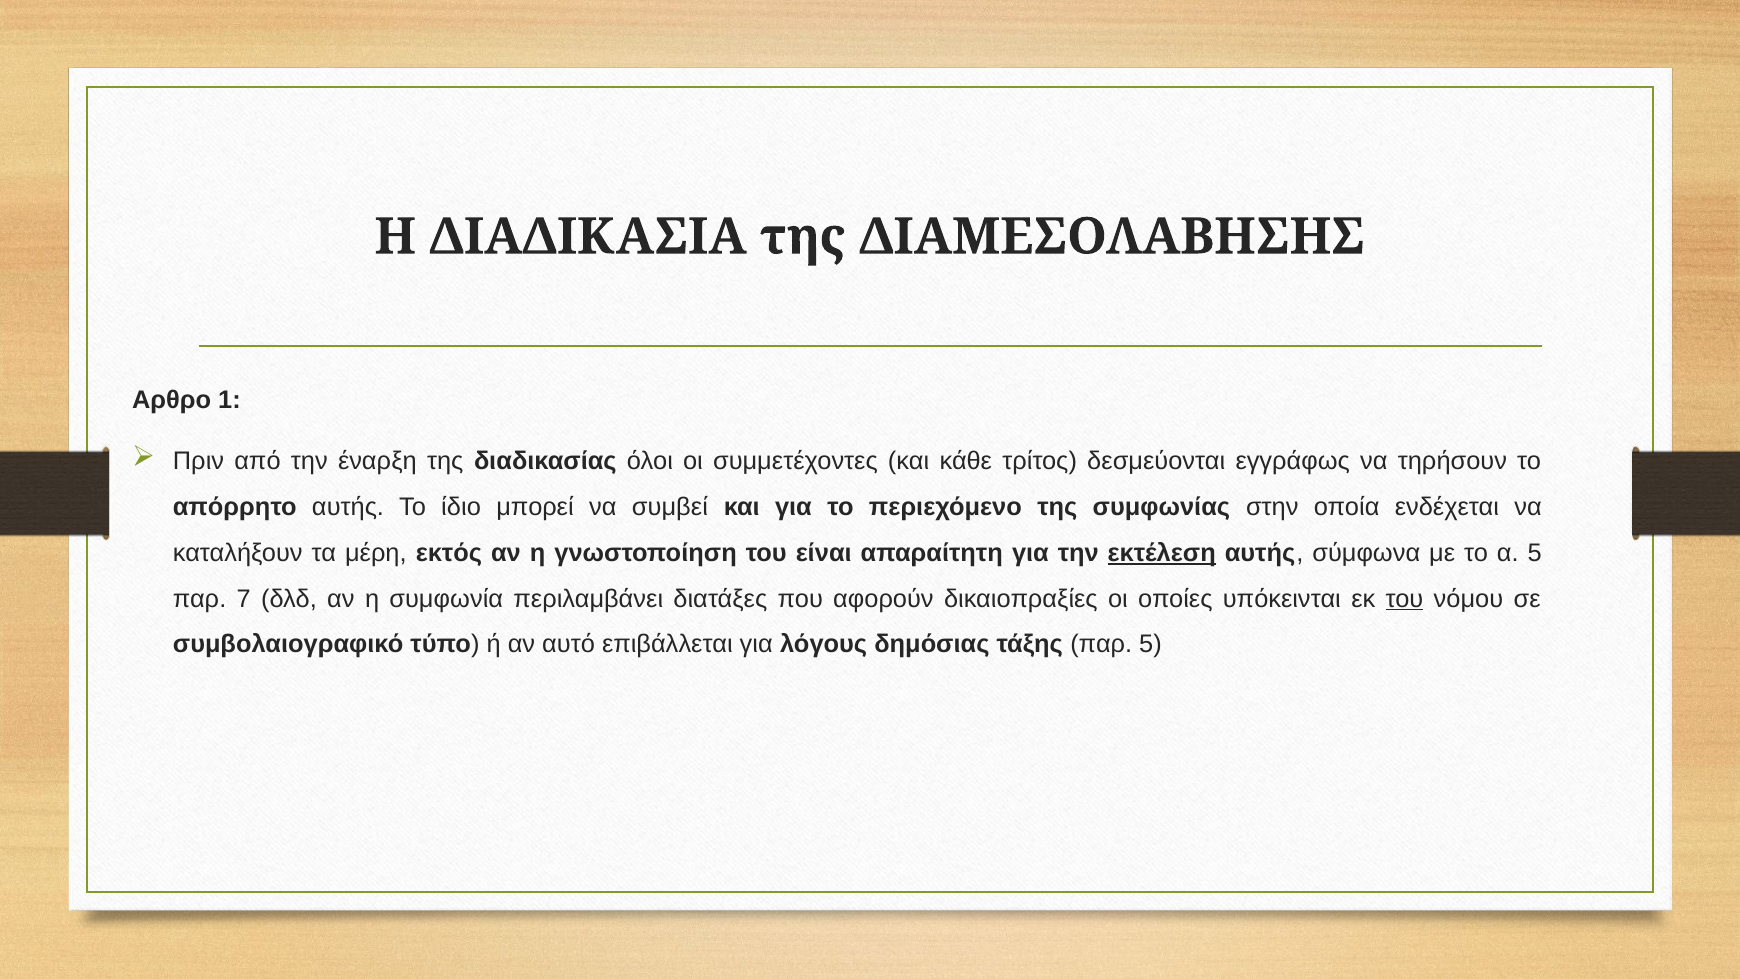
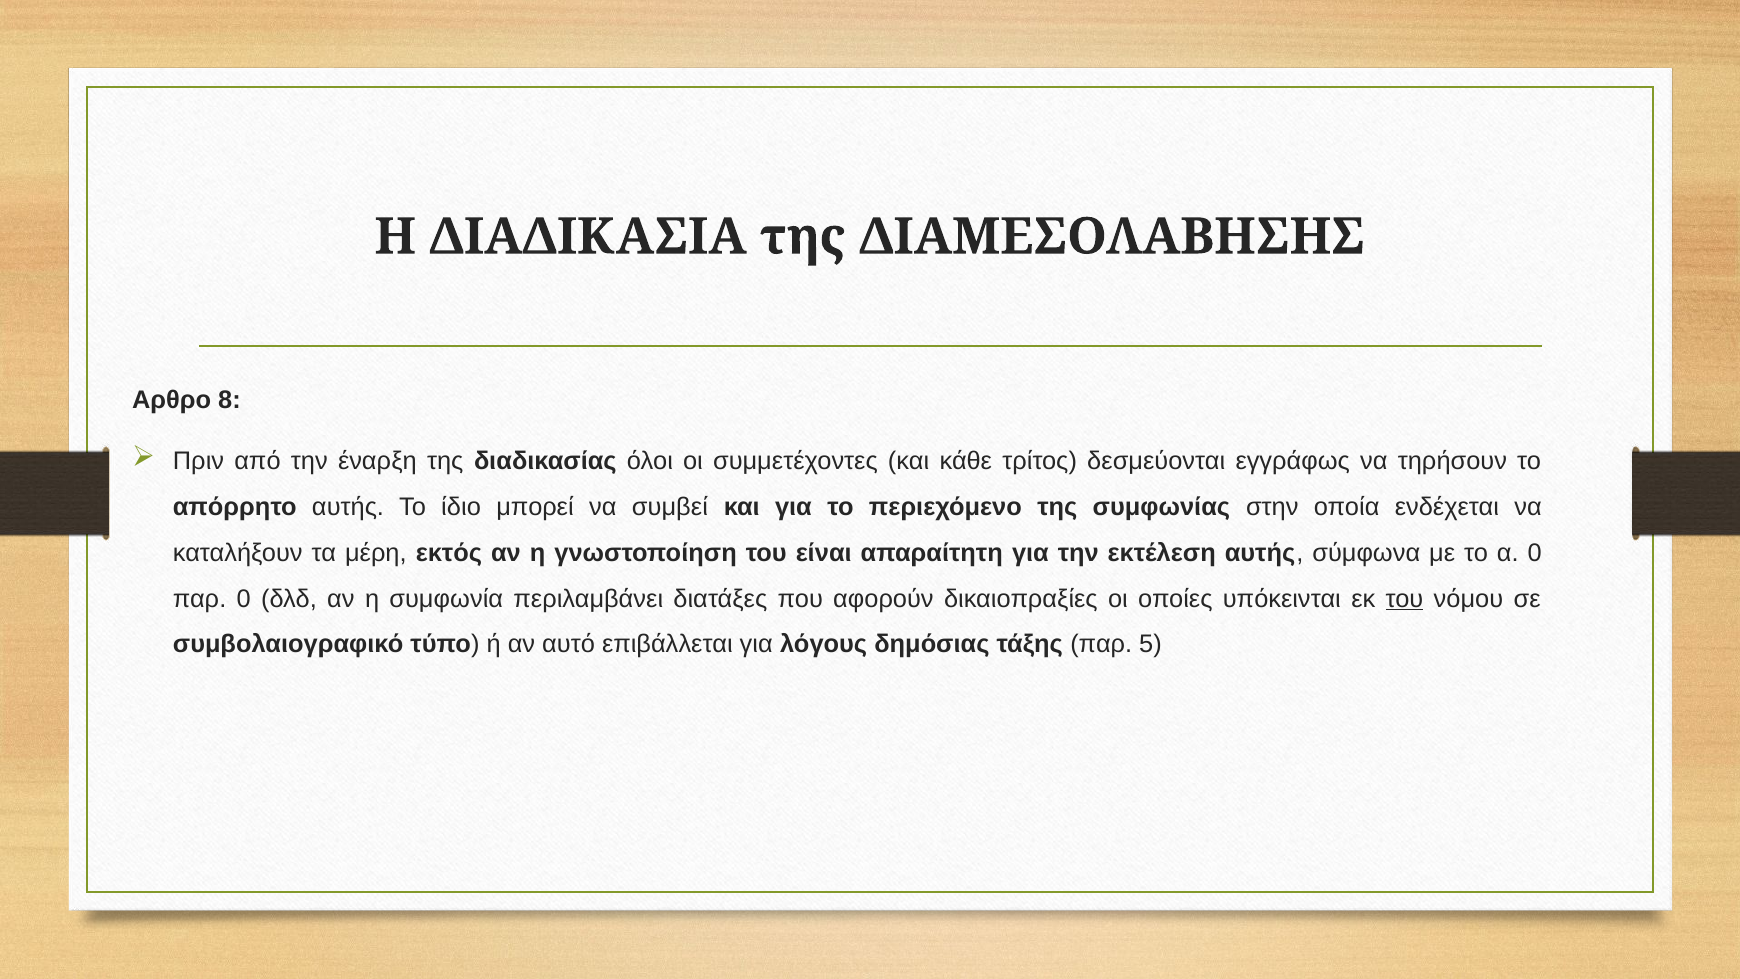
1: 1 -> 8 (230, 400)
εκτέλεση underline: present -> none (1162, 553)
α 5: 5 -> 0 (1535, 553)
παρ 7: 7 -> 0 (244, 598)
